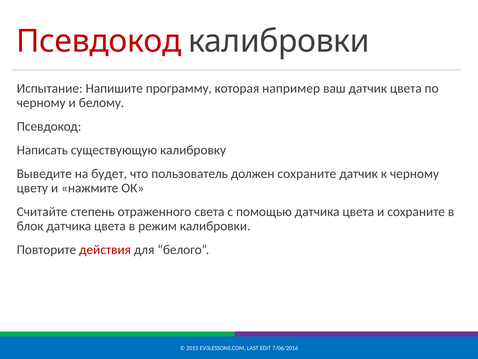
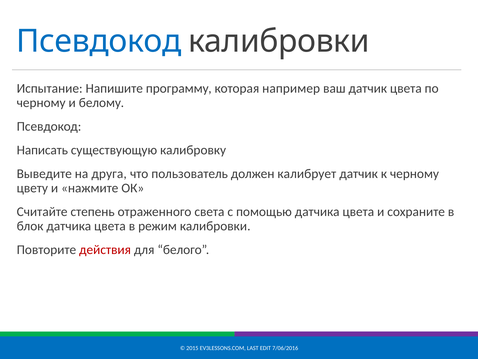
Псевдокод colour: red -> blue (99, 41)
будет: будет -> друга (109, 173)
должен сохраните: сохраните -> калибрует (307, 173)
